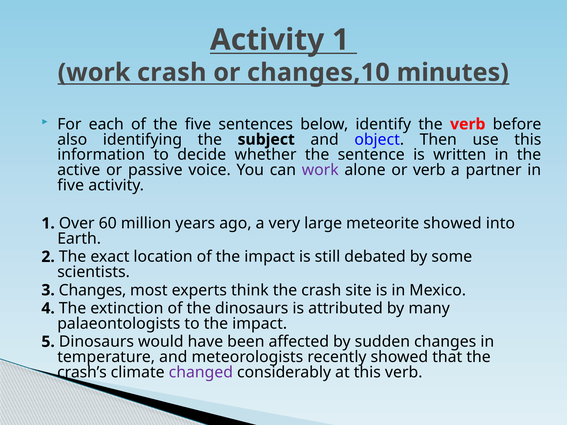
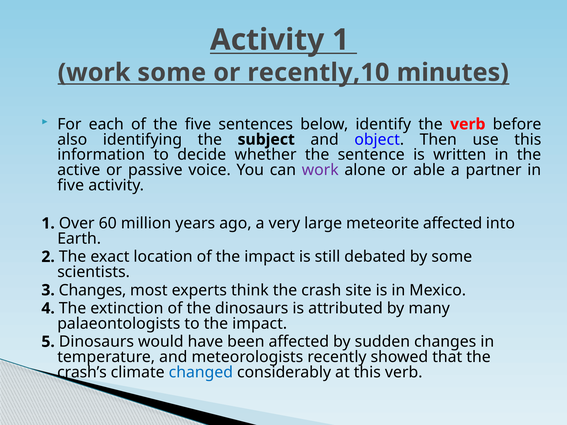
work crash: crash -> some (172, 73)
changes,10: changes,10 -> recently,10 (318, 73)
or verb: verb -> able (429, 170)
meteorite showed: showed -> affected (453, 223)
changed colour: purple -> blue (201, 373)
